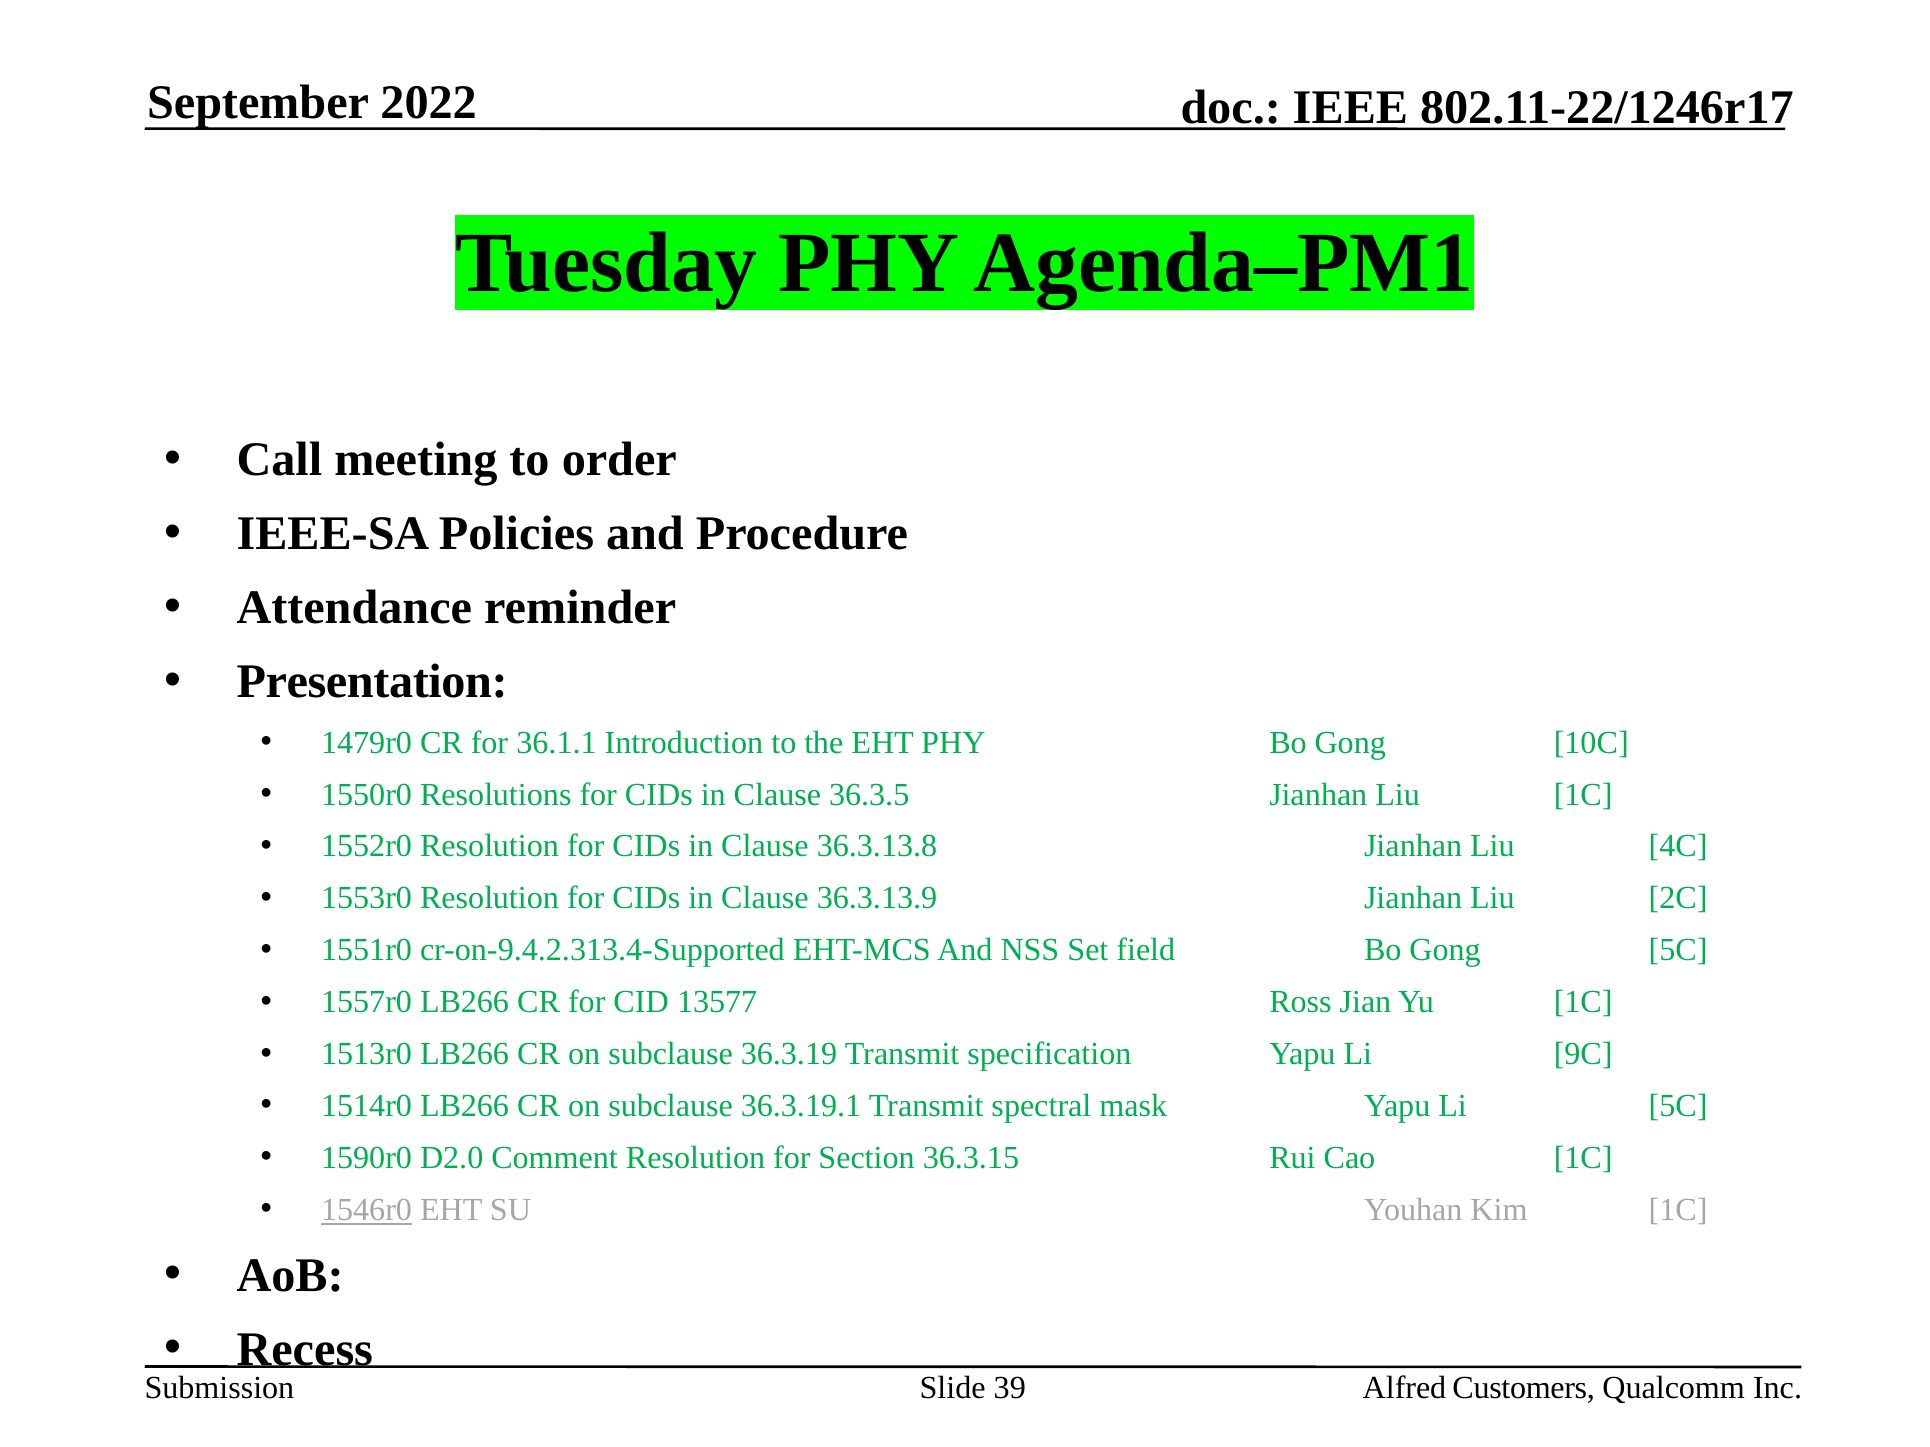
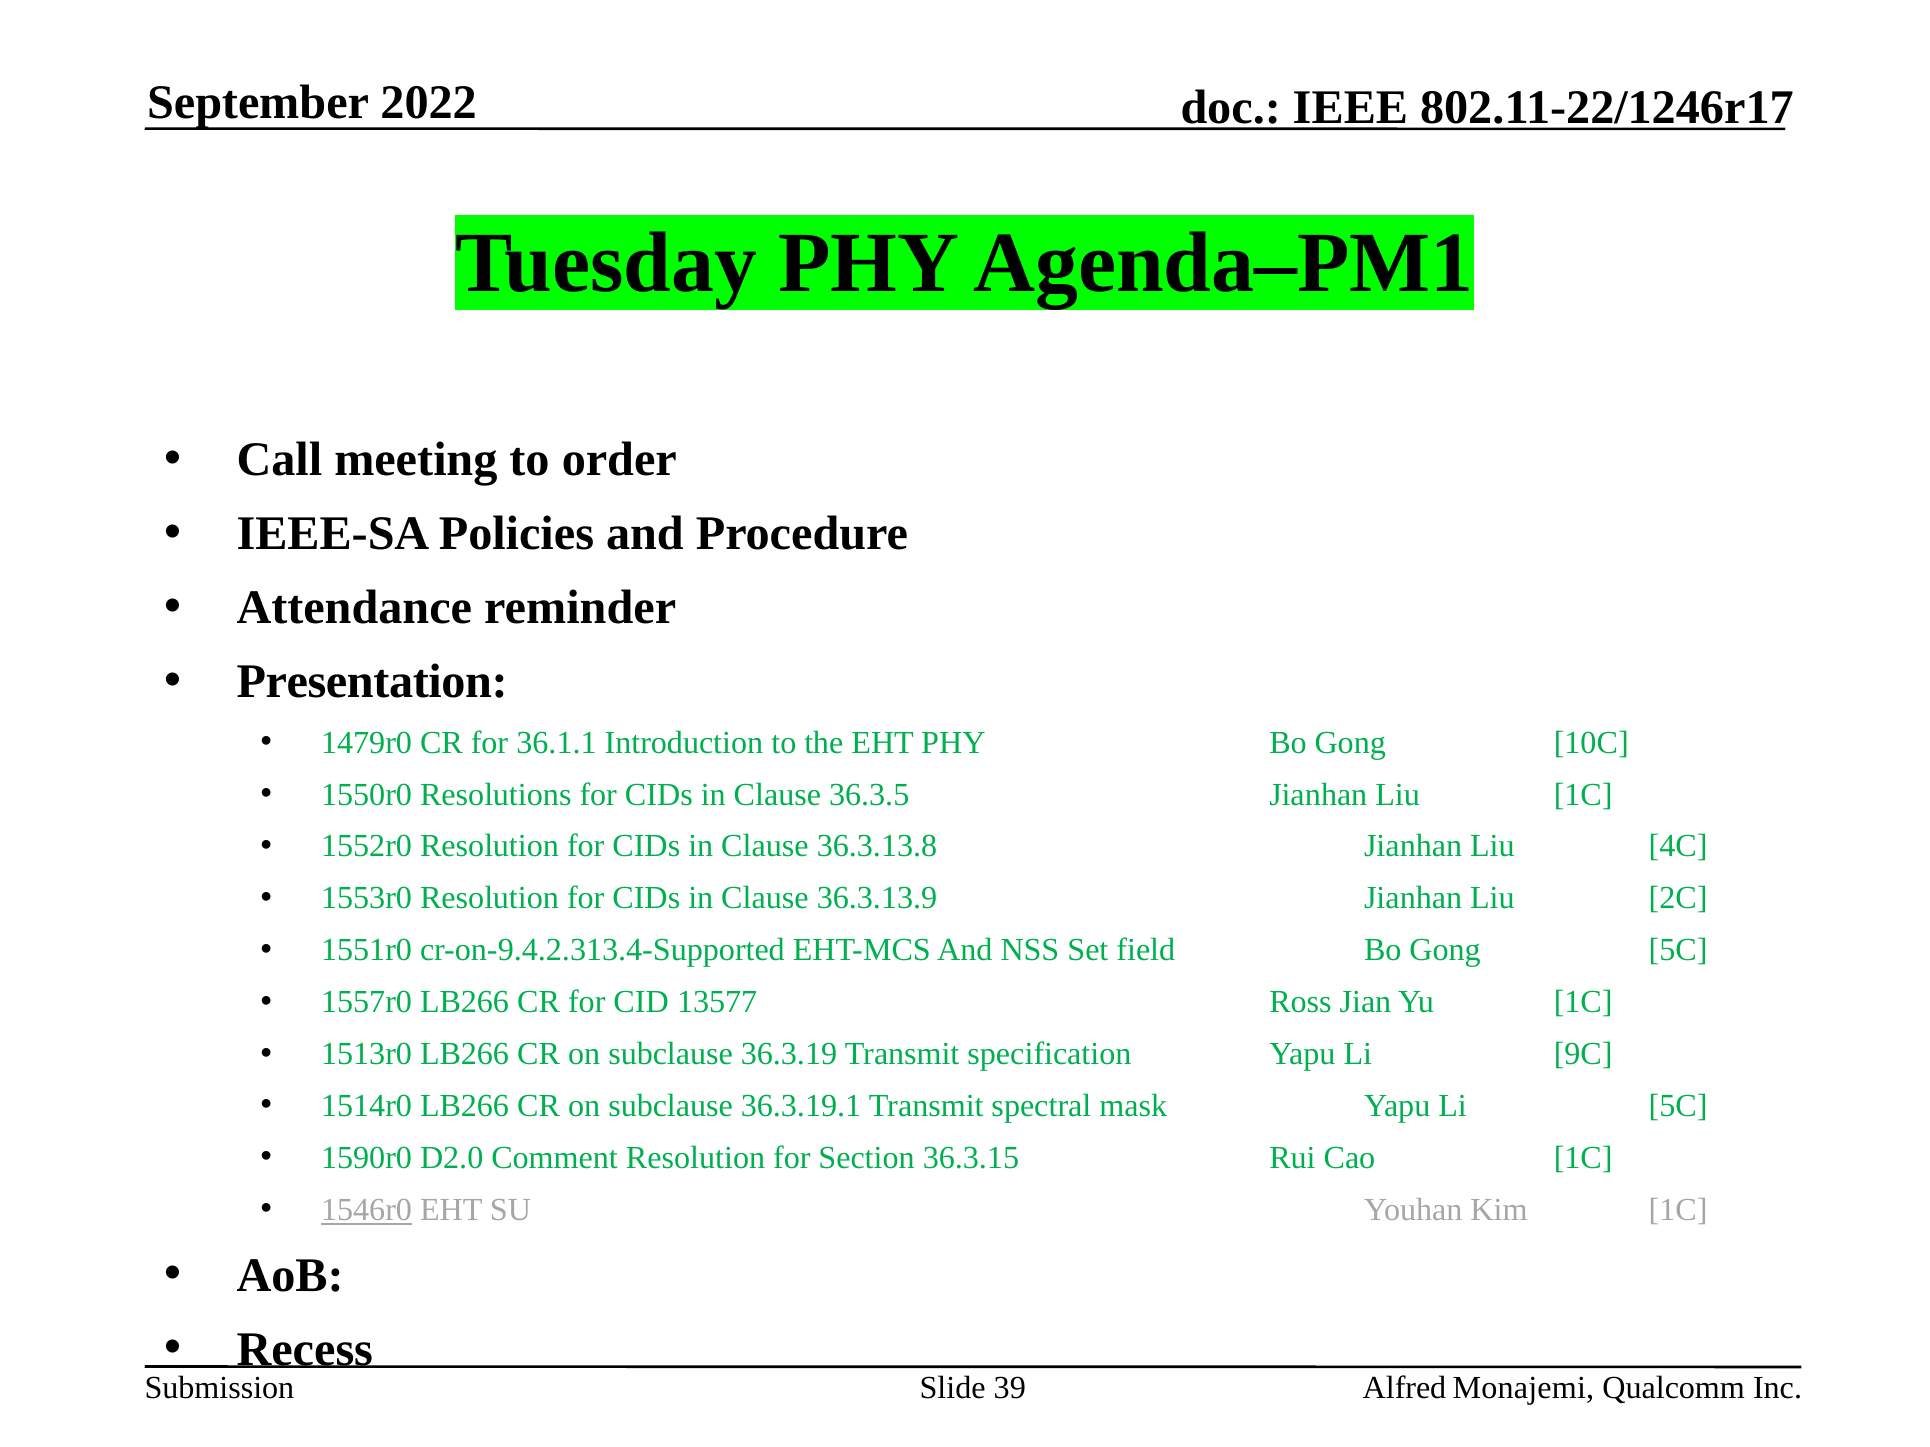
Customers: Customers -> Monajemi (1523, 1388)
